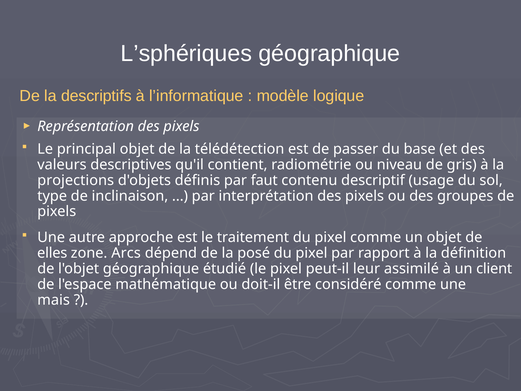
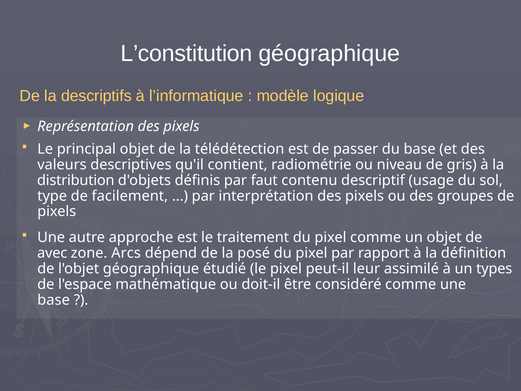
L’sphériques: L’sphériques -> L’constitution (186, 53)
projections: projections -> distribution (76, 180)
inclinaison: inclinaison -> facilement (130, 196)
elles: elles -> avec (52, 253)
client: client -> types (494, 268)
mais: mais -> base (54, 300)
